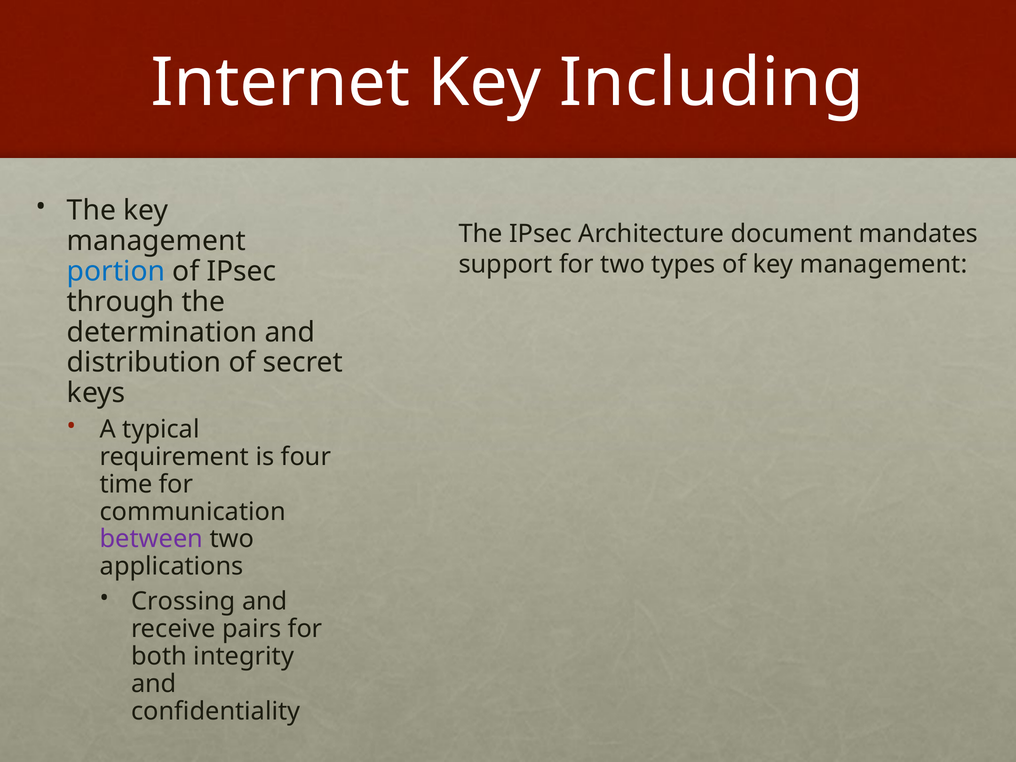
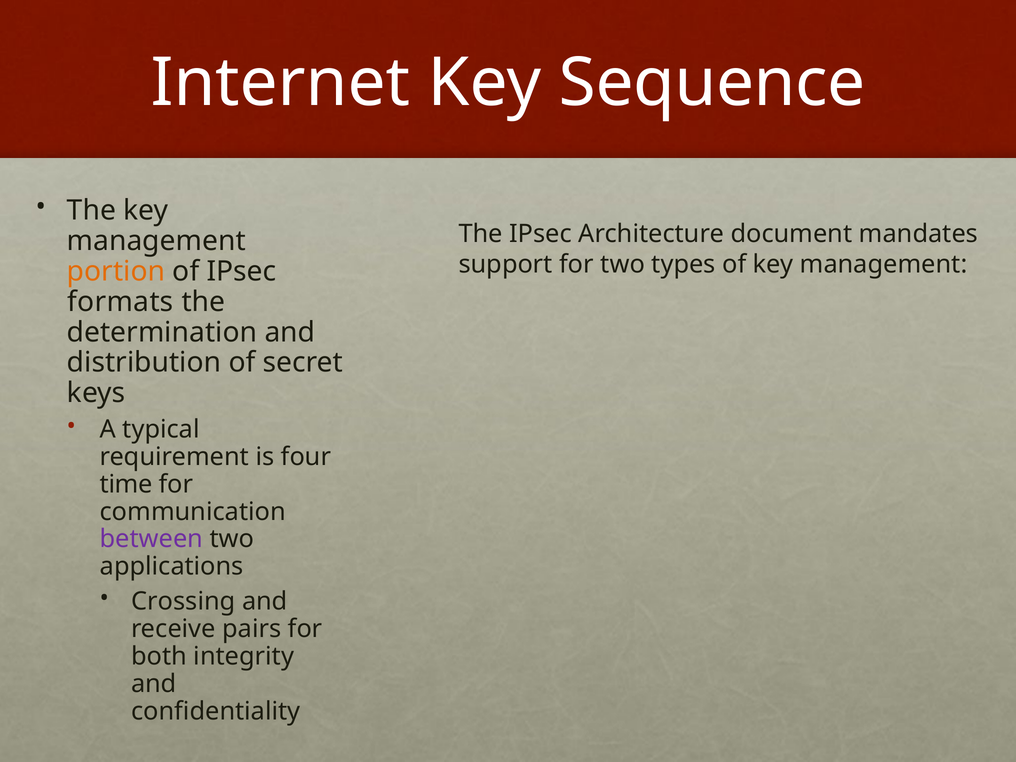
Including: Including -> Sequence (712, 83)
portion colour: blue -> orange (116, 271)
through: through -> formats (120, 302)
